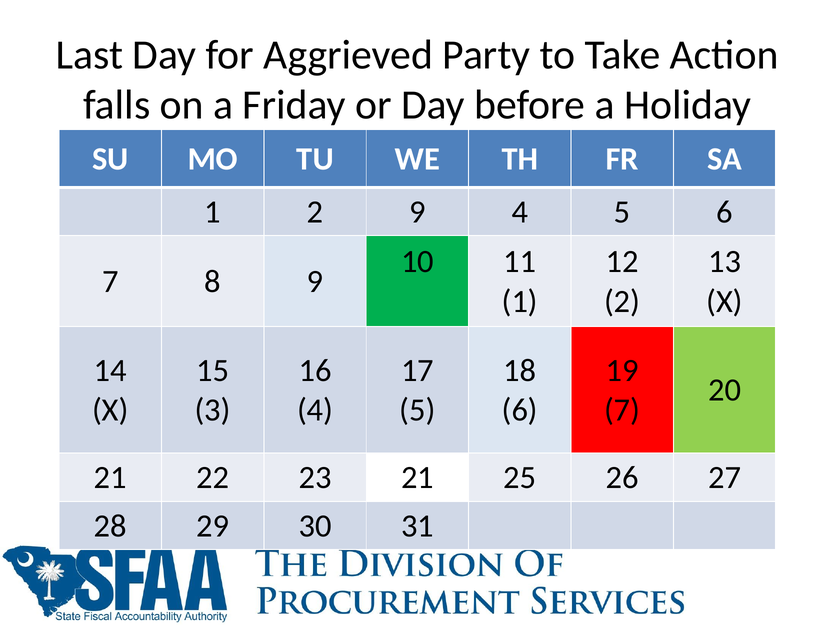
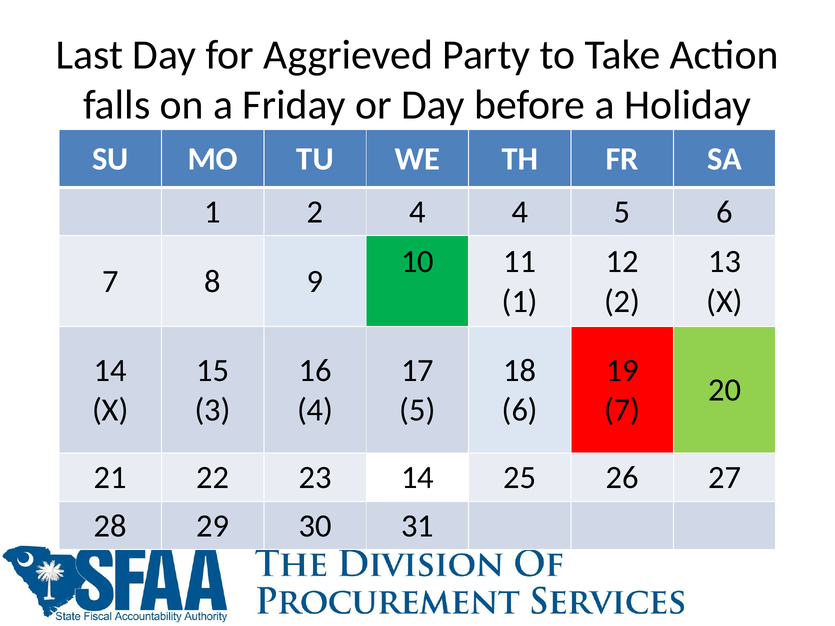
2 9: 9 -> 4 (417, 212)
23 21: 21 -> 14 (417, 478)
